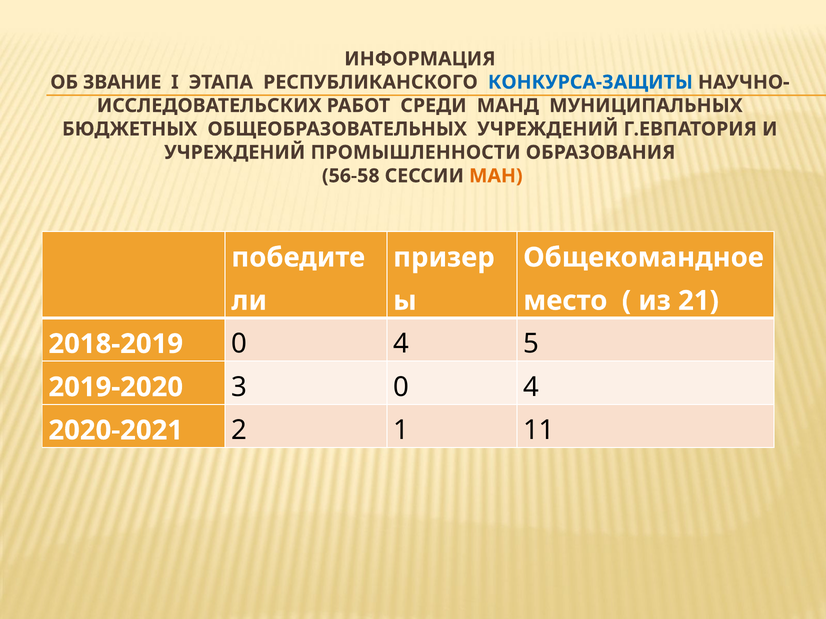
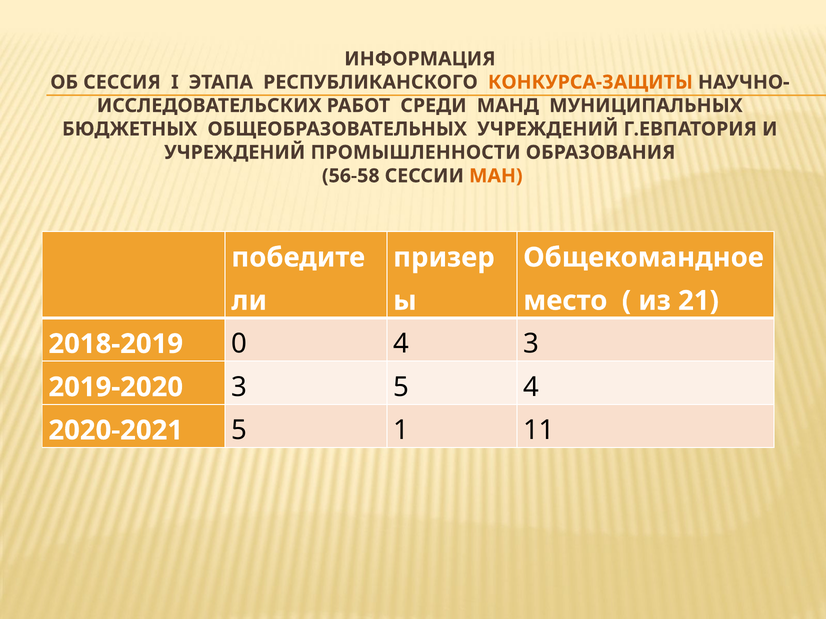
ЗВАНИЕ: ЗВАНИЕ -> СЕССИЯ (122, 82)
КОНКУРСА-ЗАЩИТЫ colour: blue -> orange (590, 82)
4 5: 5 -> 3 (531, 344)
3 0: 0 -> 5 (401, 387)
2020-2021 2: 2 -> 5 (239, 431)
